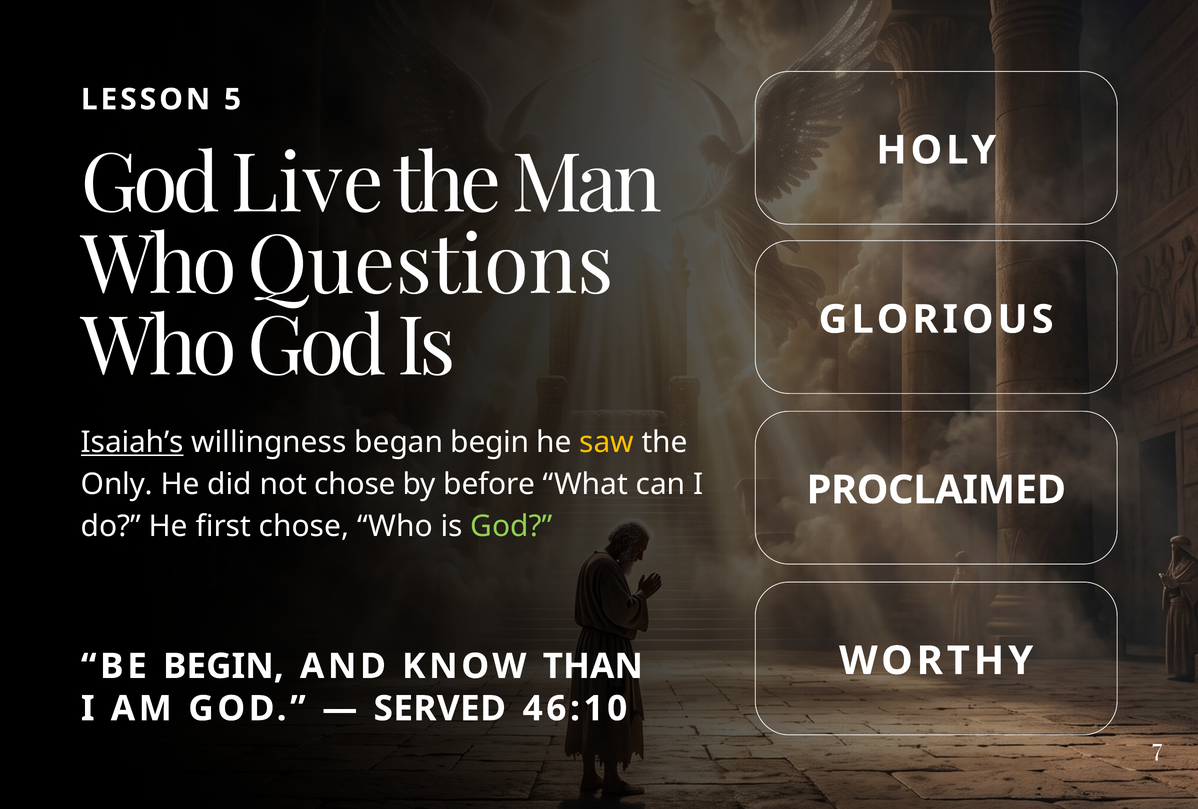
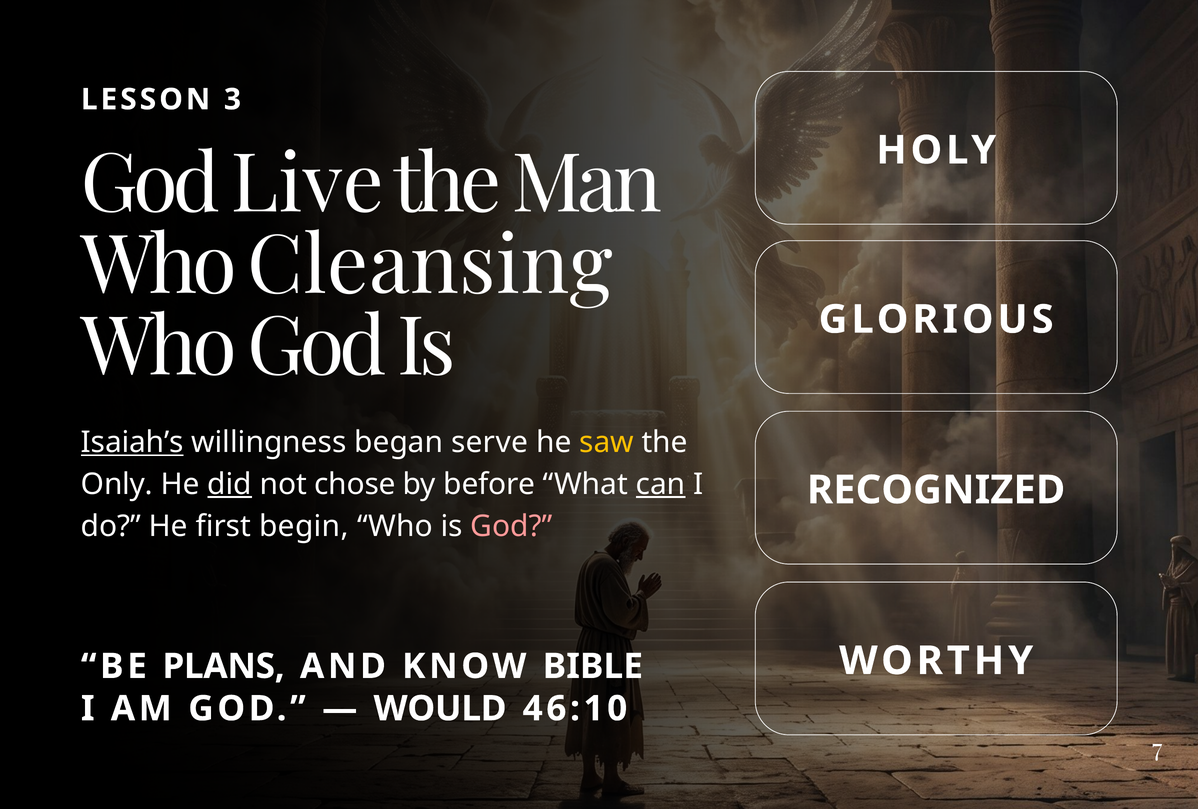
5: 5 -> 3 (233, 99)
Questions: Questions -> Cleansing (430, 266)
began begin: begin -> serve (490, 442)
did underline: none -> present (230, 484)
can underline: none -> present (661, 484)
PROCLAIMED: PROCLAIMED -> RECOGNIZED (936, 490)
first chose: chose -> begin (304, 526)
God colour: light green -> pink (511, 526)
BE BEGIN: BEGIN -> PLANS (224, 666)
THAN: THAN -> BIBLE (593, 666)
SERVED: SERVED -> WOULD (440, 708)
